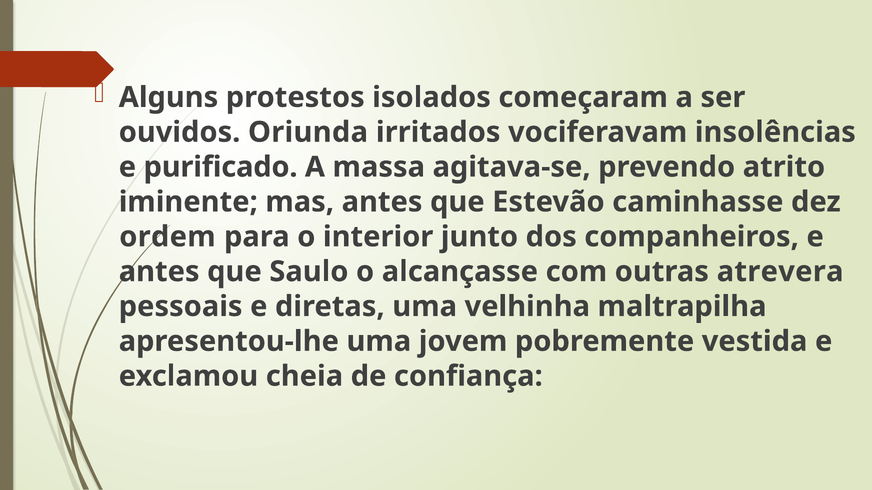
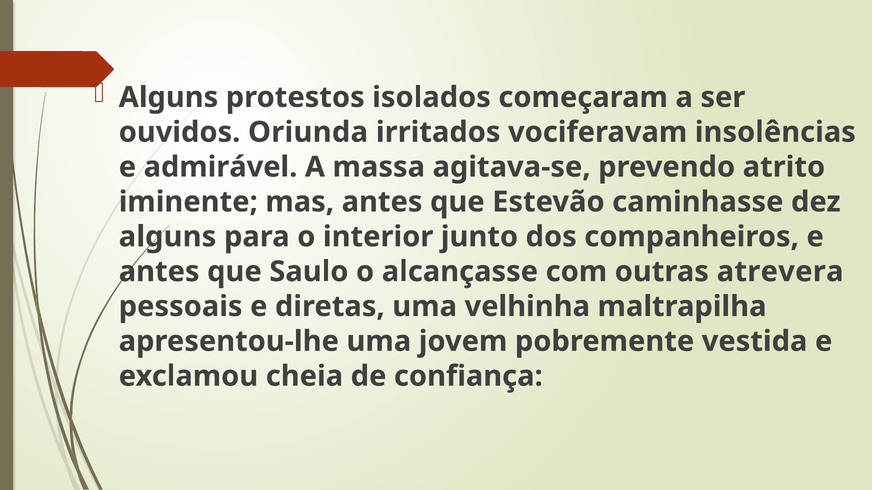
purificado: purificado -> admirável (220, 167)
ordem: ordem -> alguns (168, 237)
